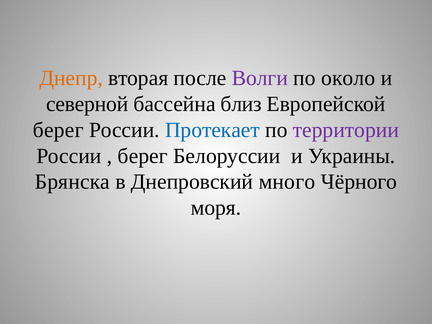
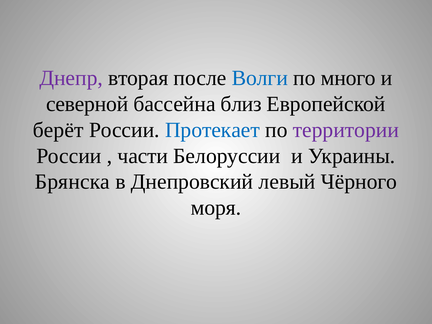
Днепр colour: orange -> purple (71, 78)
Волги colour: purple -> blue (260, 78)
около: около -> много (348, 78)
берег: берег -> берёт (58, 130)
берег: берег -> части (143, 156)
много: много -> левый (287, 182)
